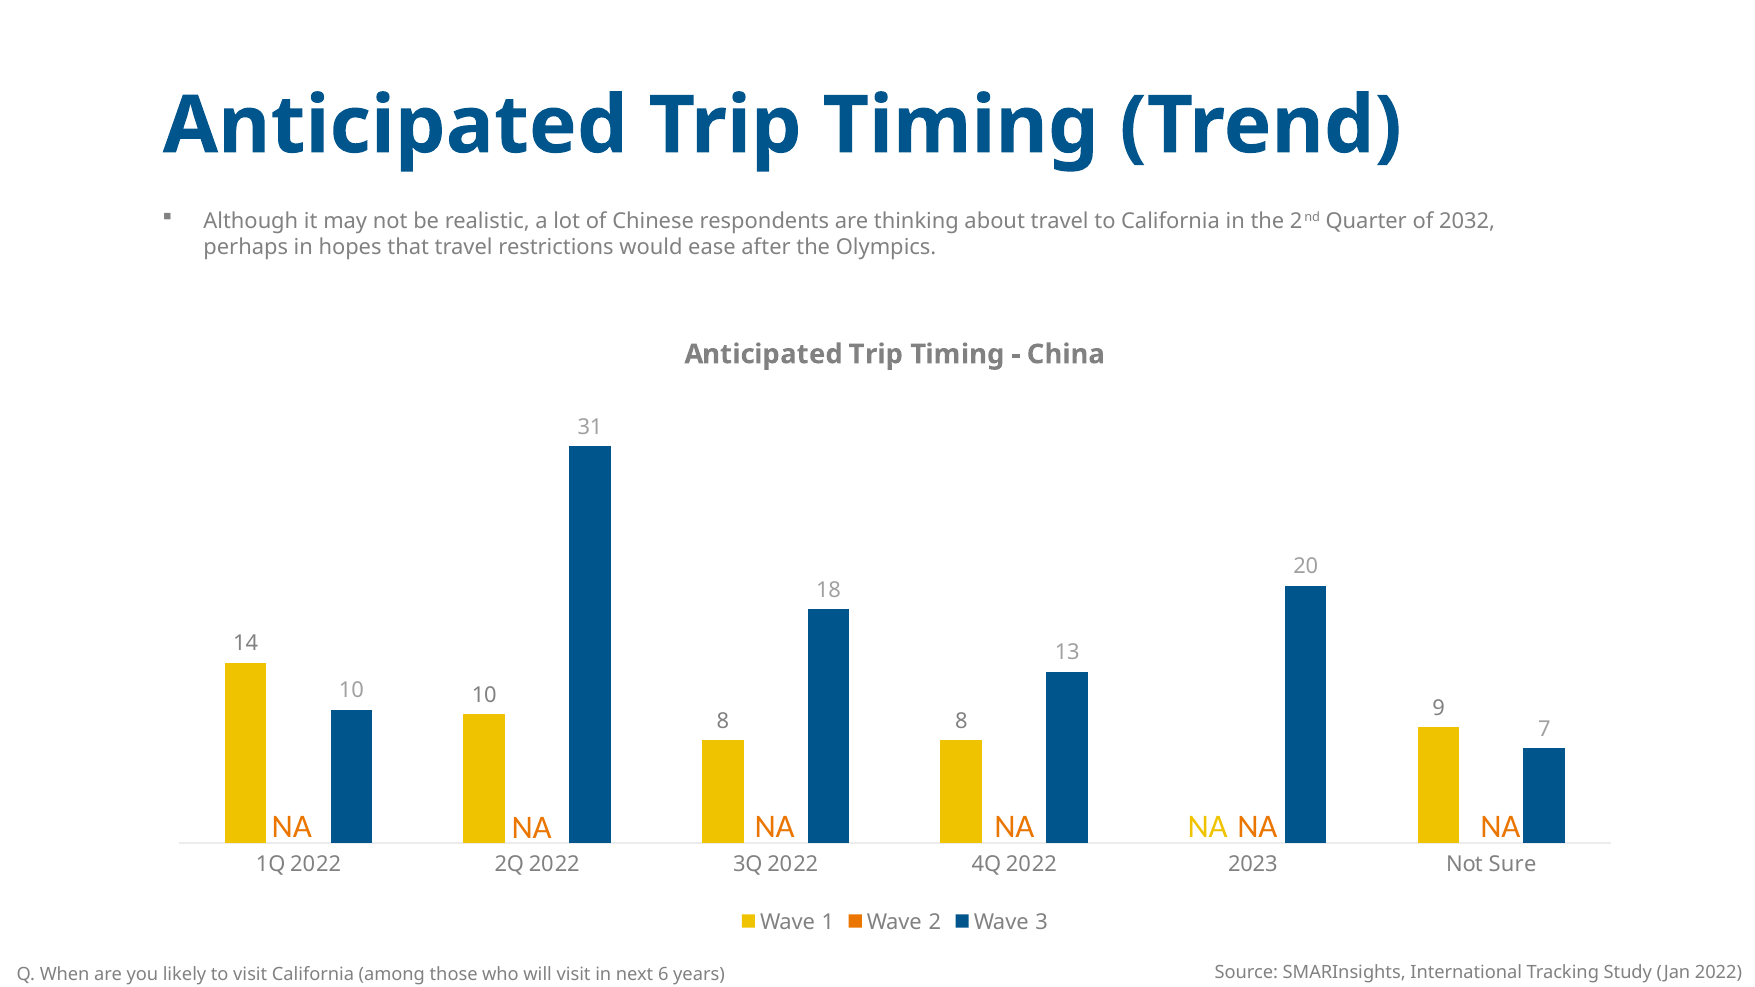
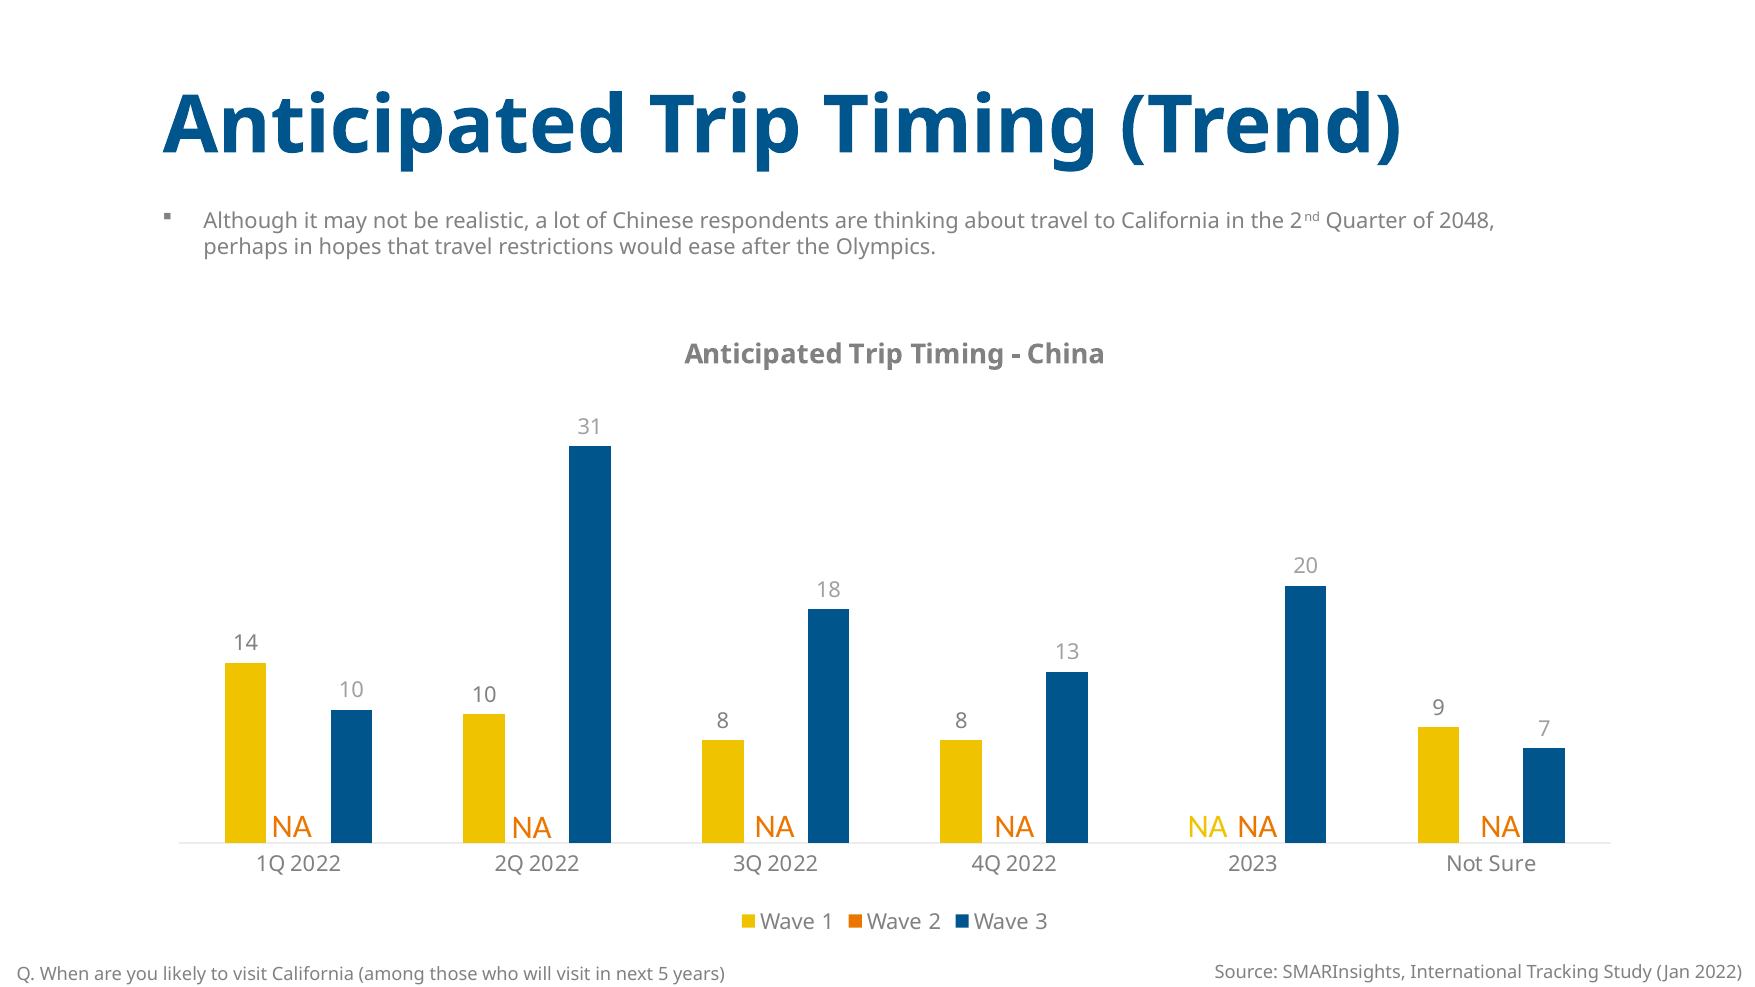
2032: 2032 -> 2048 (1467, 221)
6: 6 -> 5 (663, 975)
